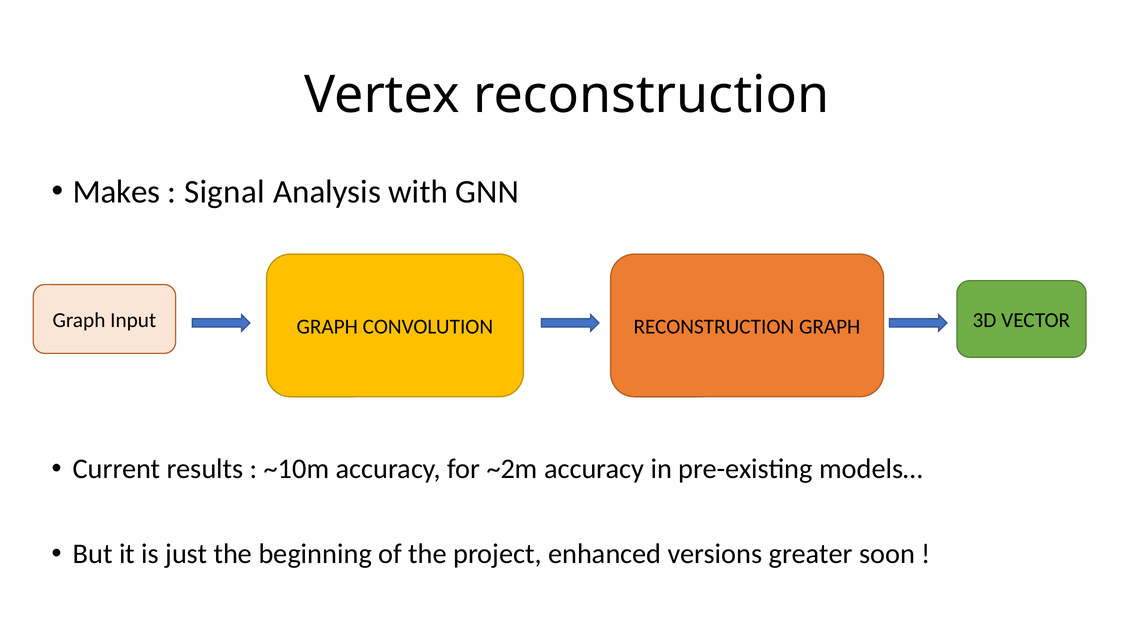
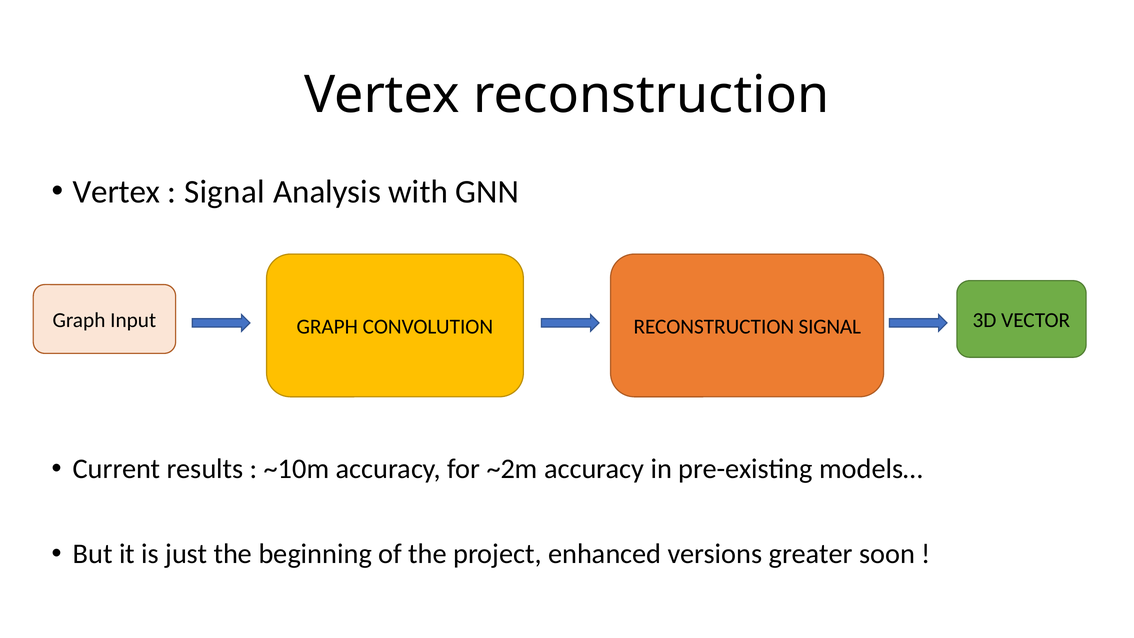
Makes: Makes -> Vertex (116, 192)
RECONSTRUCTION GRAPH: GRAPH -> SIGNAL (830, 327)
